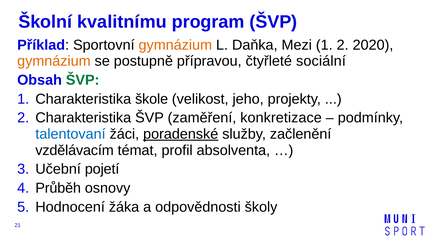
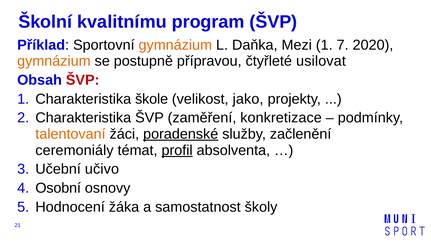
1 2: 2 -> 7 (343, 45)
sociální: sociální -> usilovat (321, 61)
ŠVP colour: green -> red (83, 80)
jeho: jeho -> jako (248, 99)
talentovaní colour: blue -> orange (70, 134)
vzdělávacím: vzdělávacím -> ceremoniály (74, 150)
profil underline: none -> present (177, 150)
pojetí: pojetí -> učivo (102, 169)
Průběh: Průběh -> Osobní (58, 188)
odpovědnosti: odpovědnosti -> samostatnost (198, 207)
